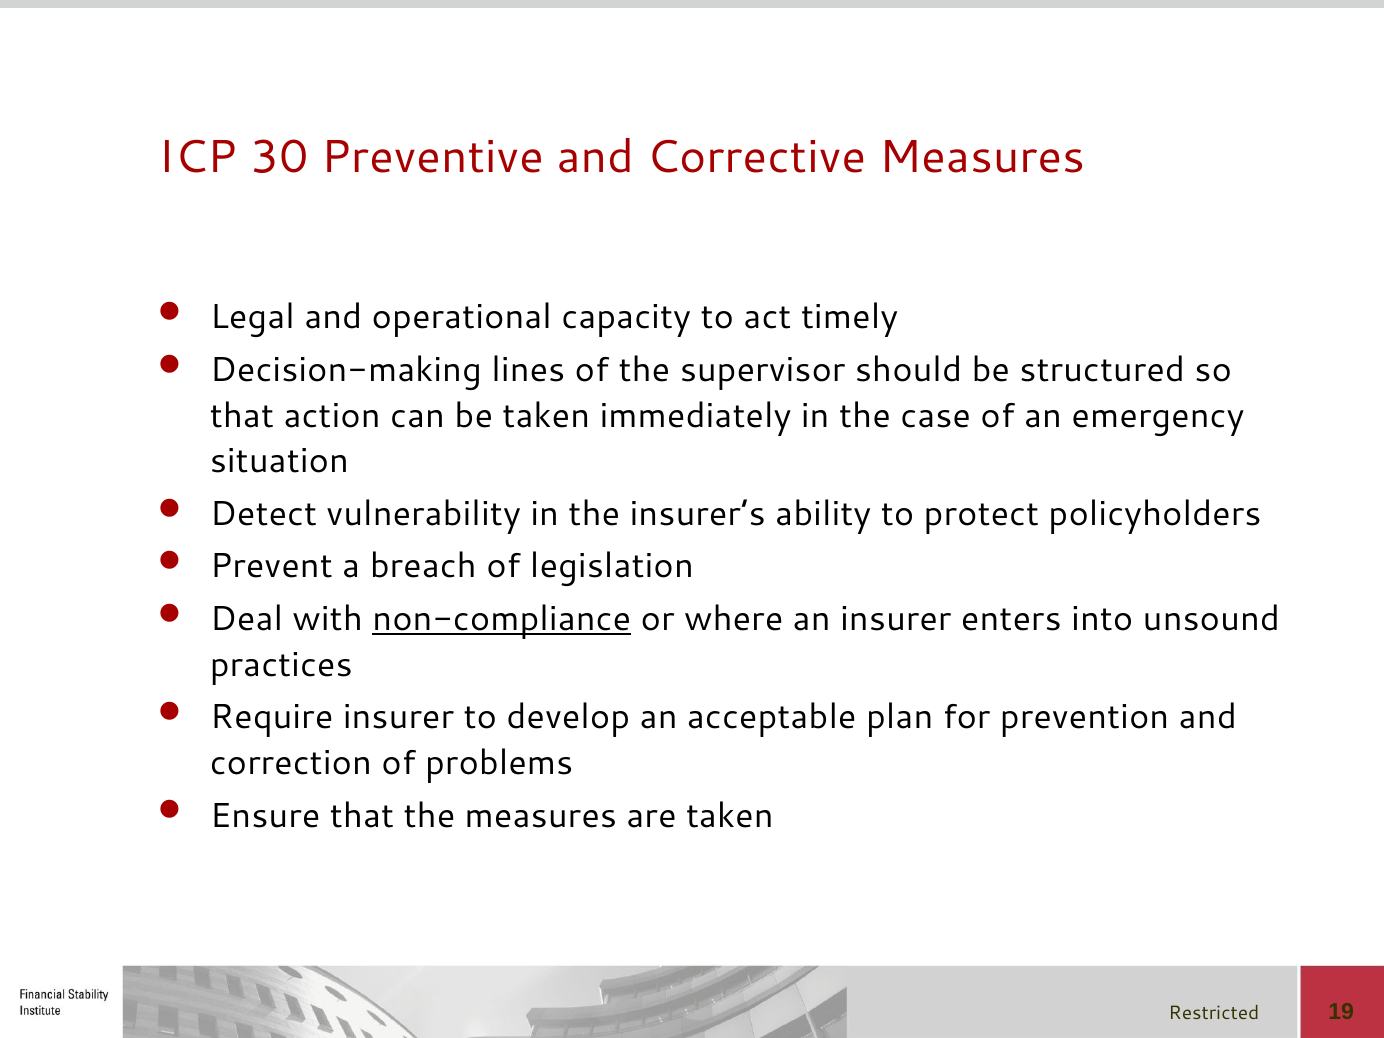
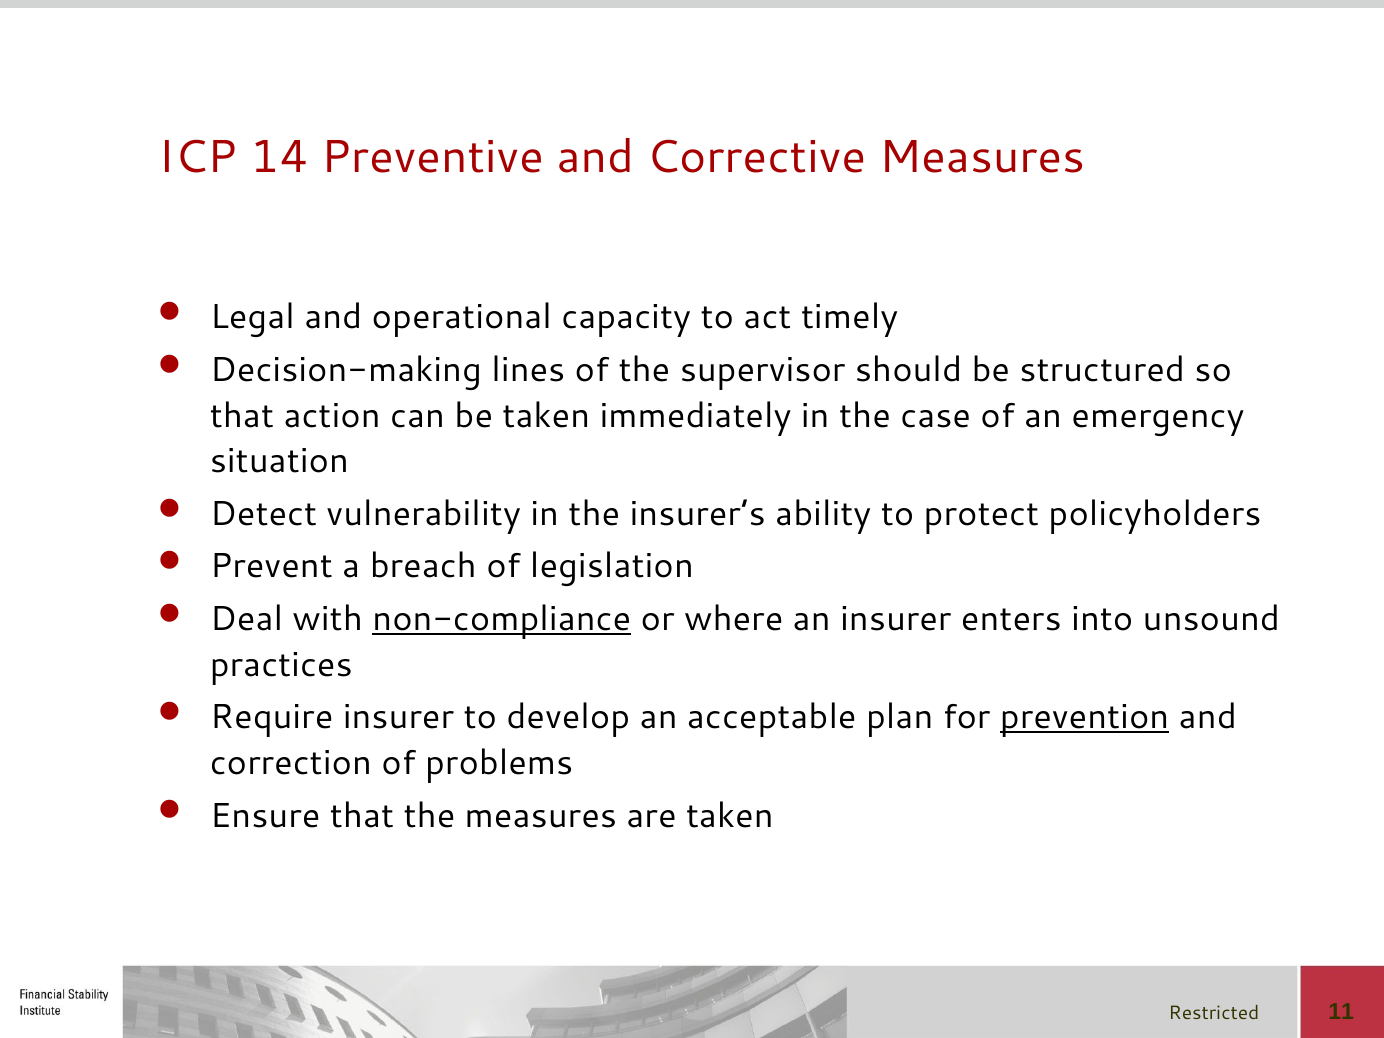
30: 30 -> 14 (279, 158)
prevention underline: none -> present (1085, 717)
19: 19 -> 11 (1341, 1012)
